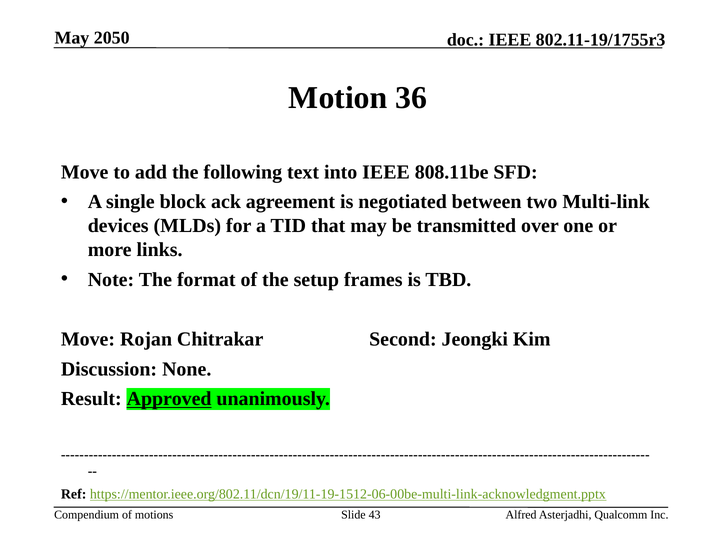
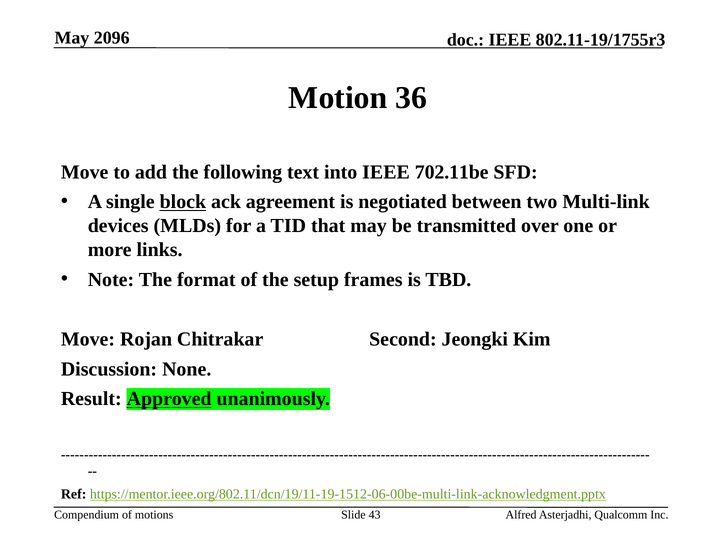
2050: 2050 -> 2096 (112, 38)
808.11be: 808.11be -> 702.11be (452, 172)
block underline: none -> present (183, 202)
